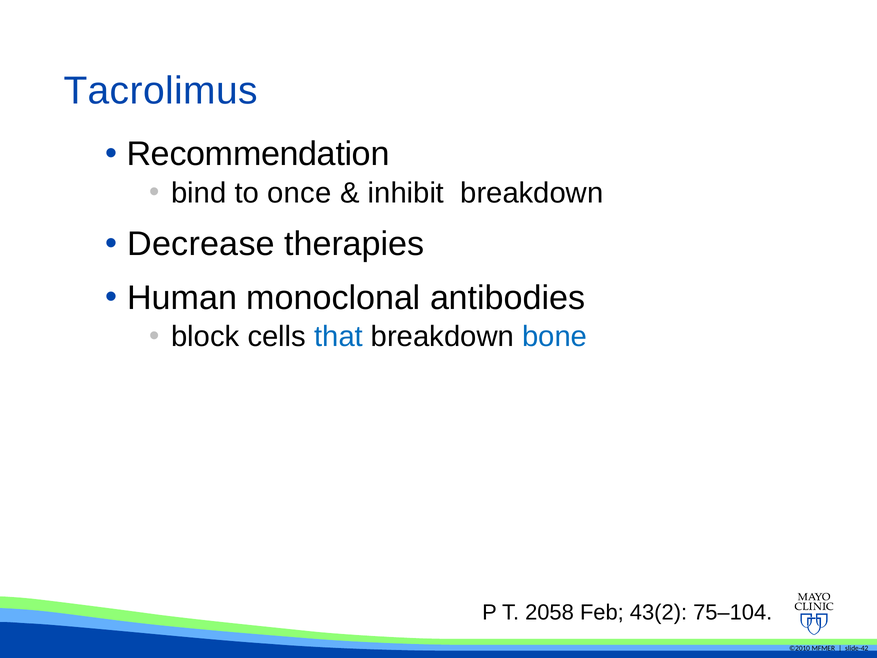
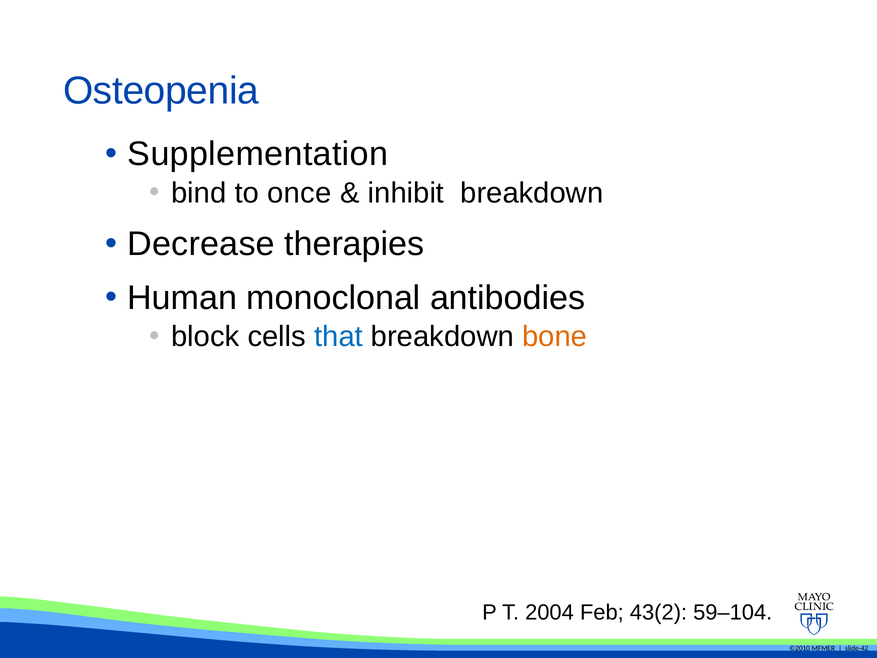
Tacrolimus: Tacrolimus -> Osteopenia (161, 91)
Recommendation: Recommendation -> Supplementation (258, 154)
bone colour: blue -> orange (555, 337)
2058: 2058 -> 2004 (549, 612)
75–104: 75–104 -> 59–104 (733, 612)
